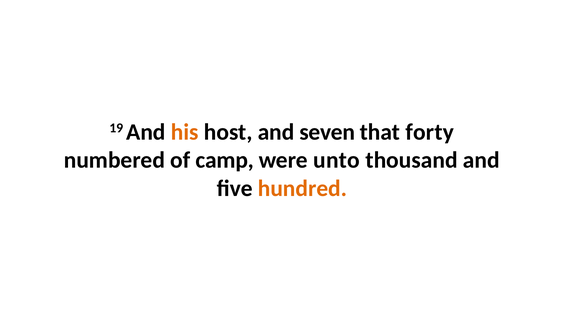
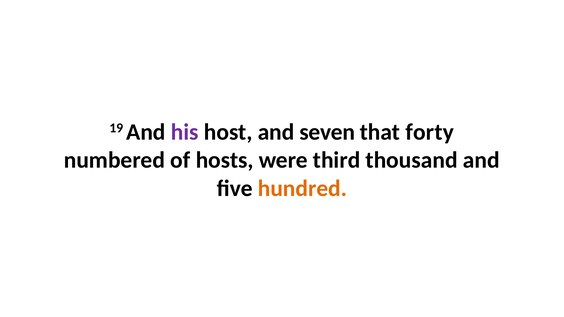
his colour: orange -> purple (185, 132)
camp: camp -> hosts (225, 160)
unto: unto -> third (337, 160)
